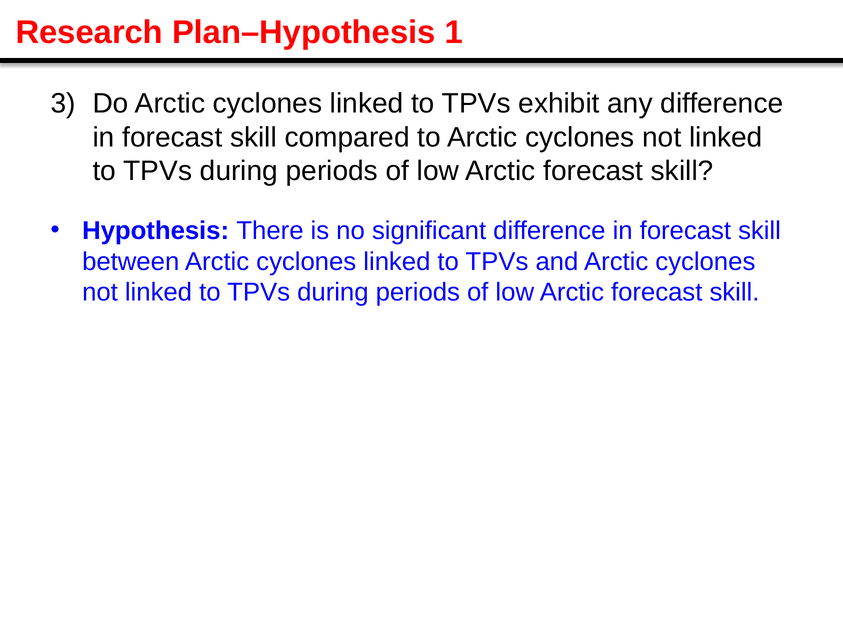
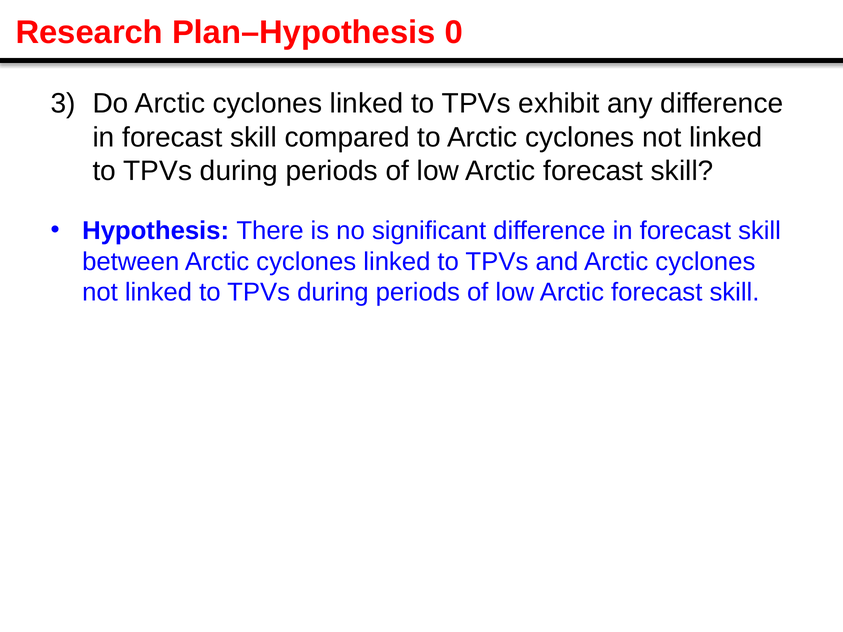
1: 1 -> 0 (454, 32)
